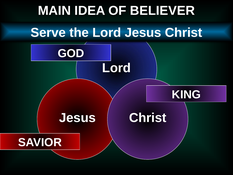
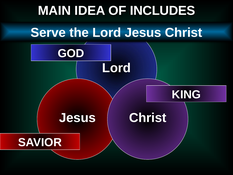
BELIEVER: BELIEVER -> INCLUDES (163, 11)
